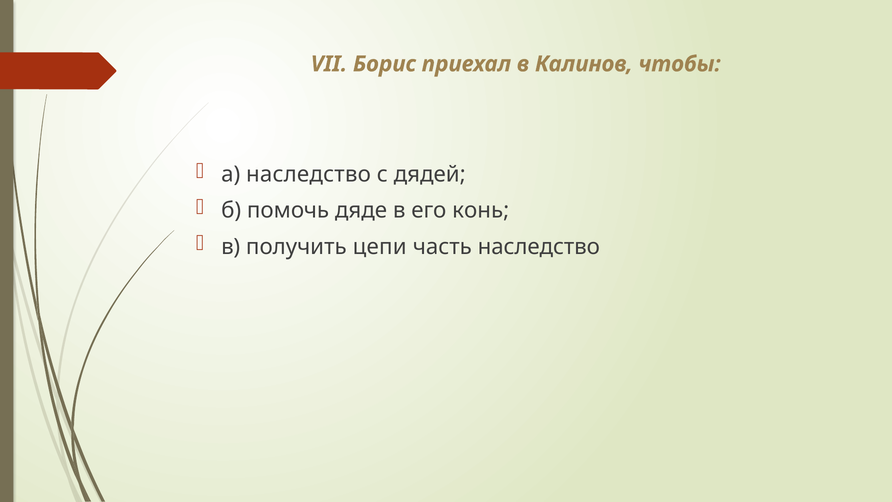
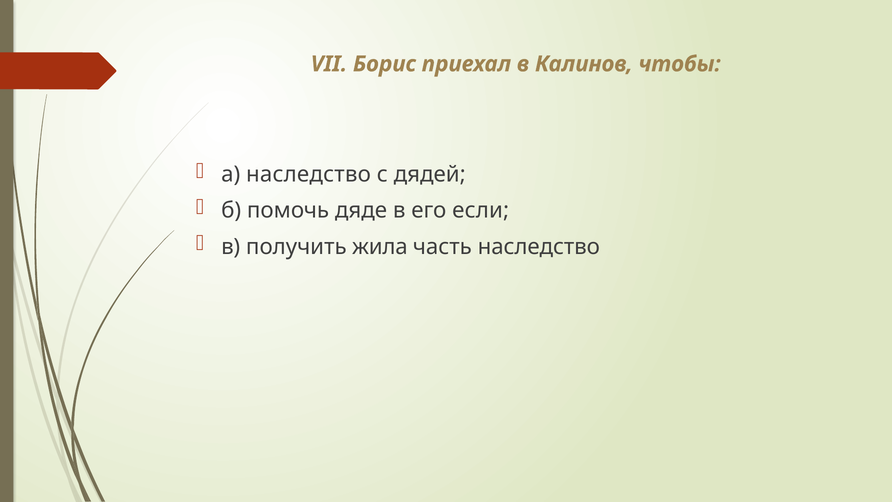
конь: конь -> если (481, 210)
цепи: цепи -> жила (380, 247)
